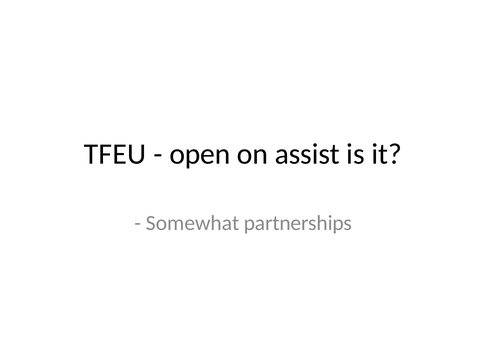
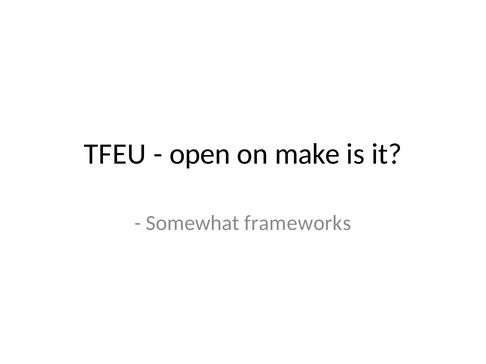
assist: assist -> make (307, 154)
partnerships: partnerships -> frameworks (298, 223)
